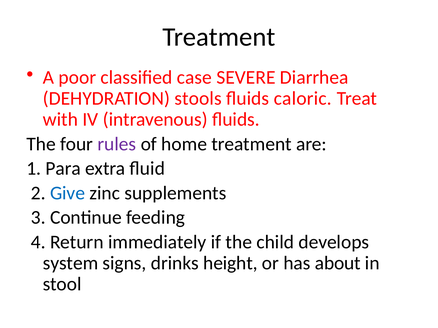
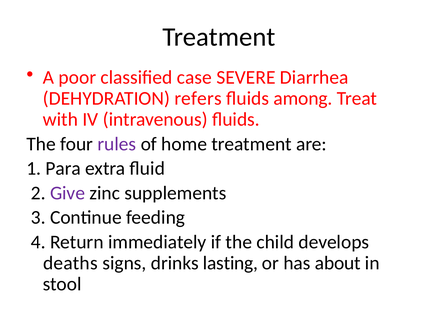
stools: stools -> refers (198, 99)
caloric: caloric -> among (303, 99)
Give colour: blue -> purple (68, 193)
system: system -> deaths (70, 263)
height: height -> lasting (231, 263)
